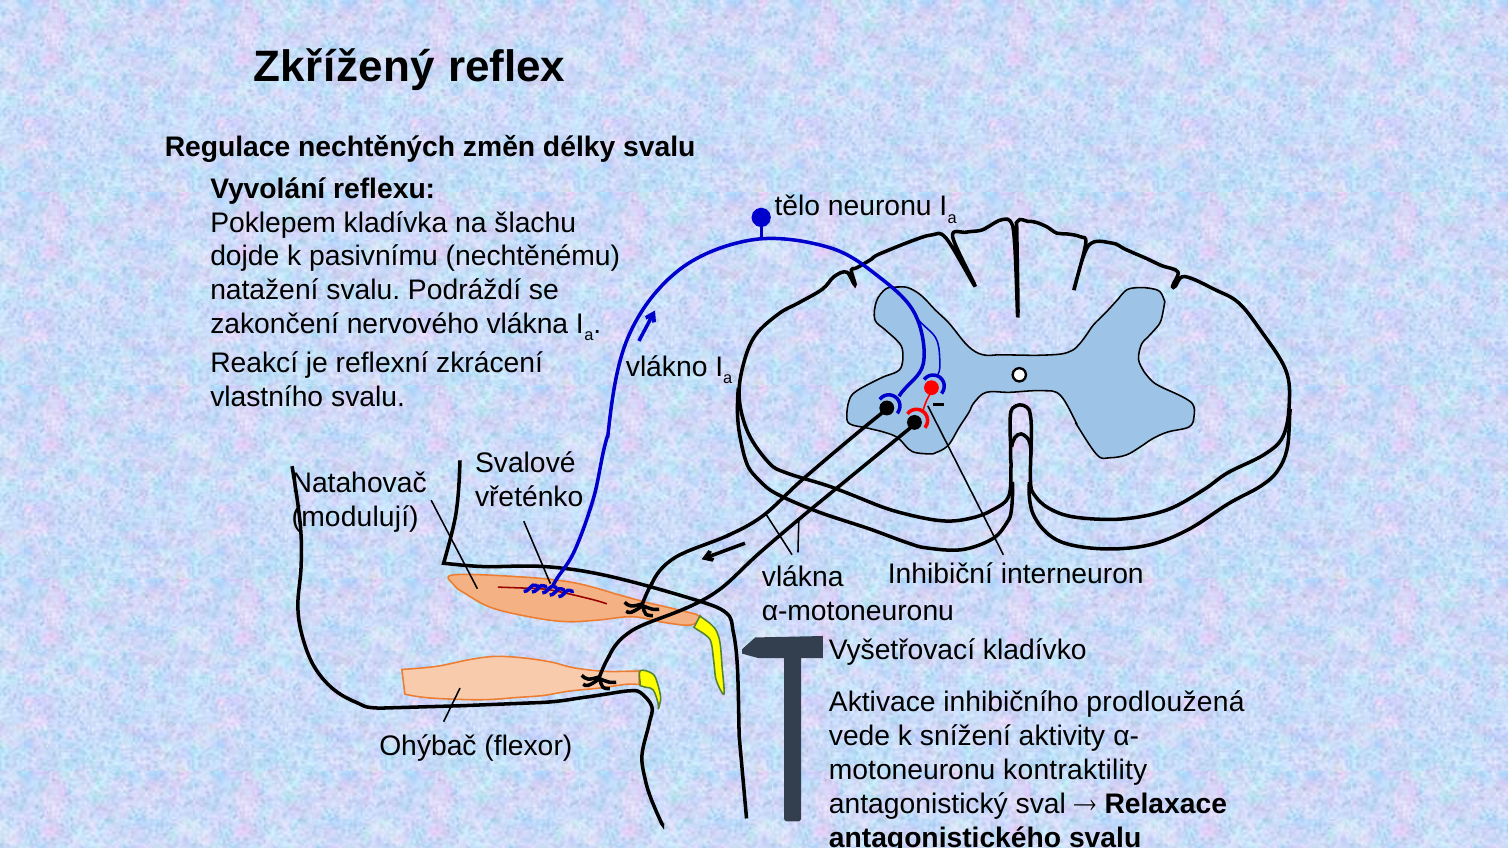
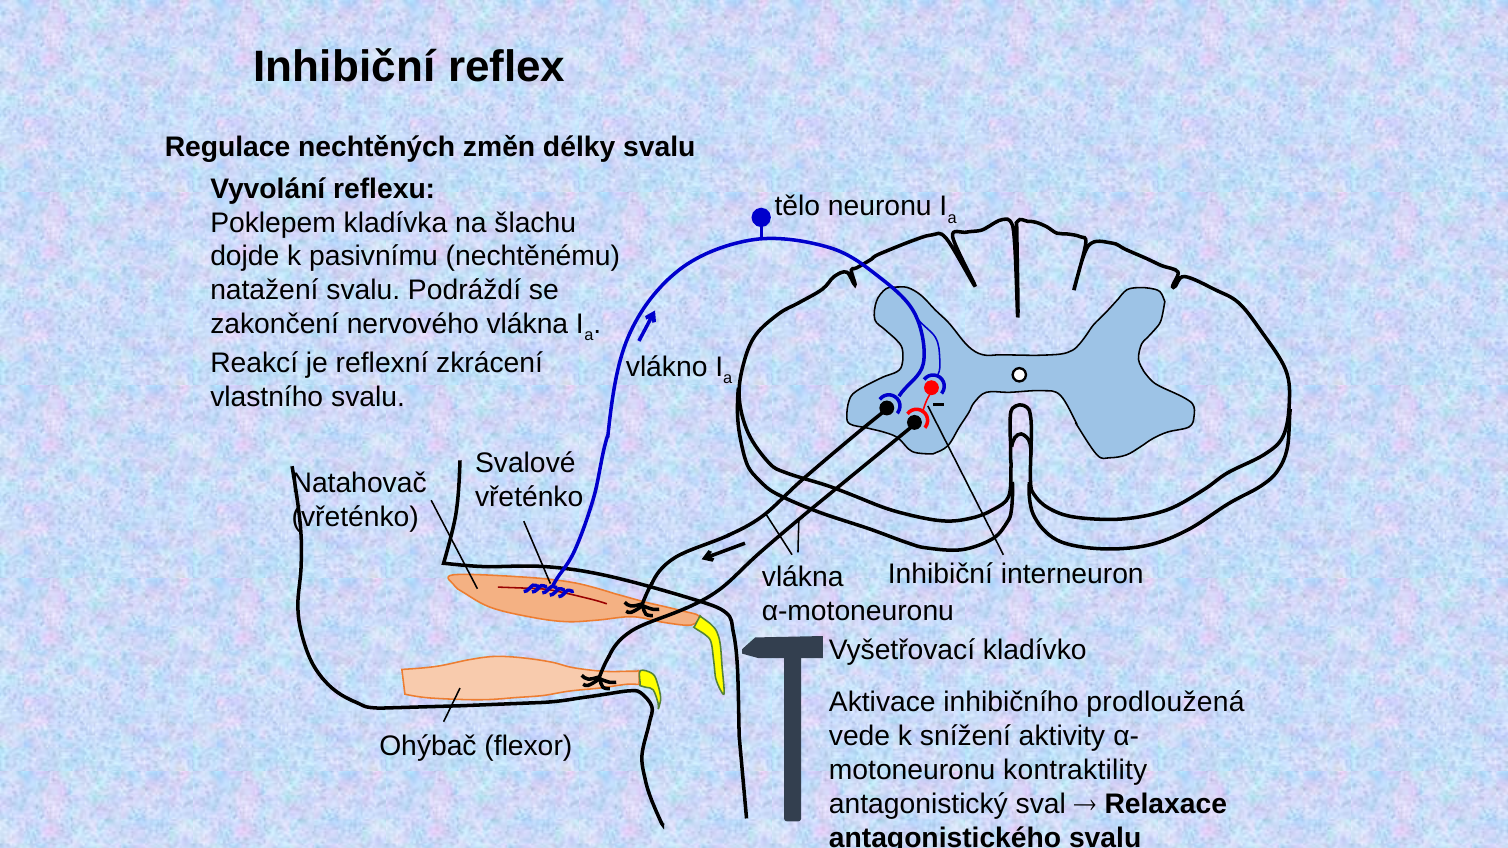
Zkřížený: Zkřížený -> Inhibiční (344, 67)
modulují: modulují -> vřeténko (355, 517)
